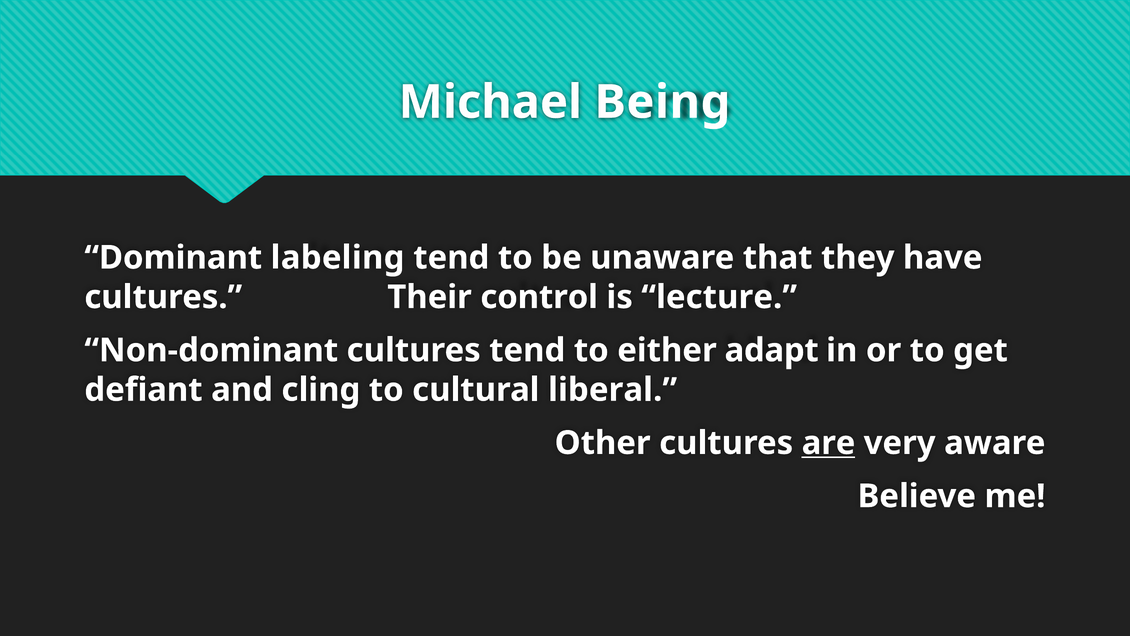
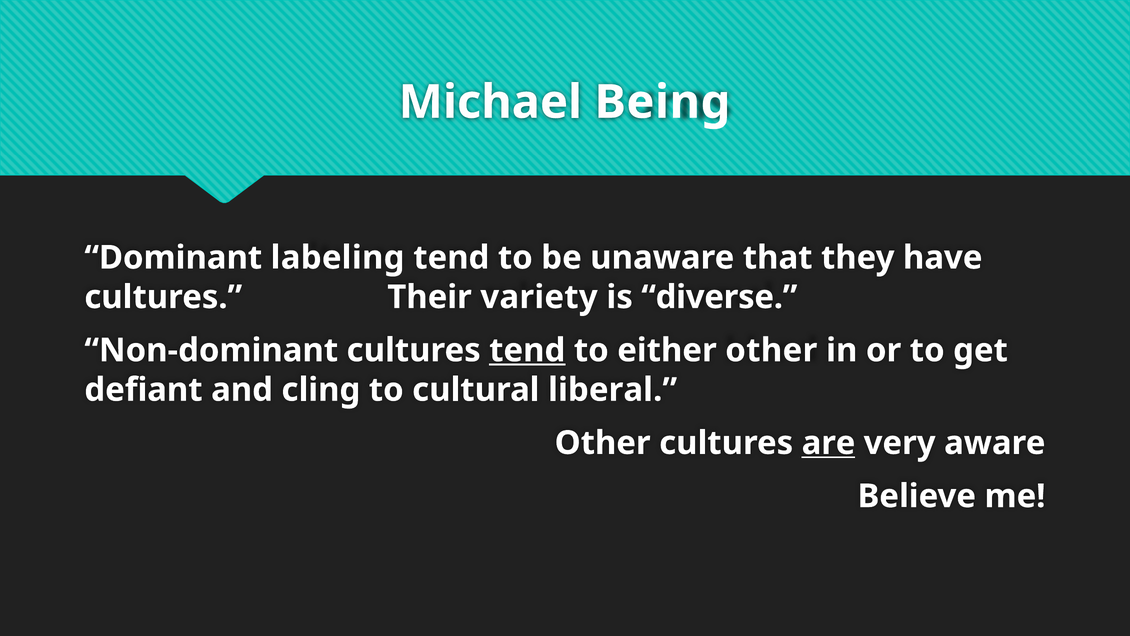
control: control -> variety (539, 297)
lecture: lecture -> diverse (719, 297)
tend underline: none -> present (527, 350)
either adapt: adapt -> other (771, 350)
